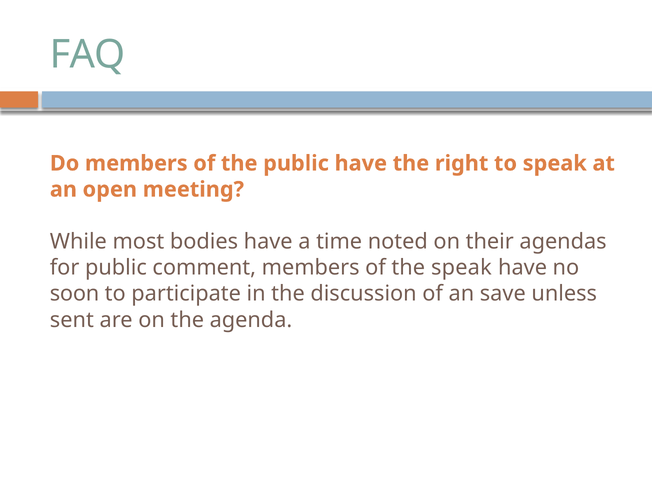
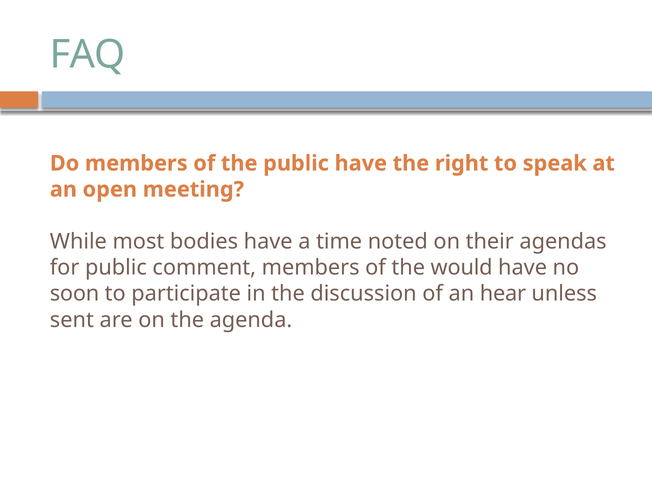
the speak: speak -> would (462, 268)
save: save -> hear (503, 294)
